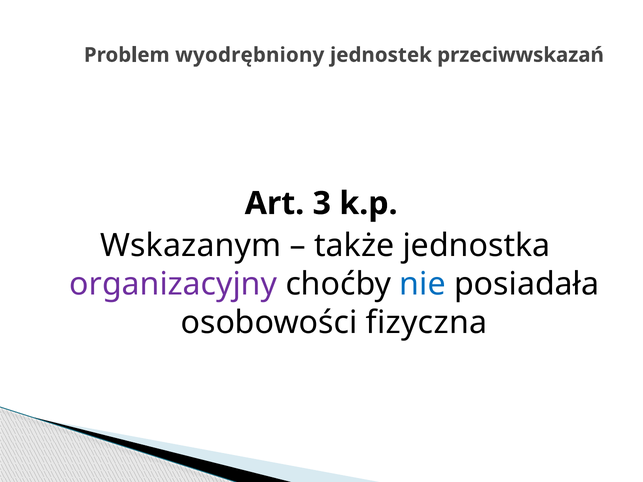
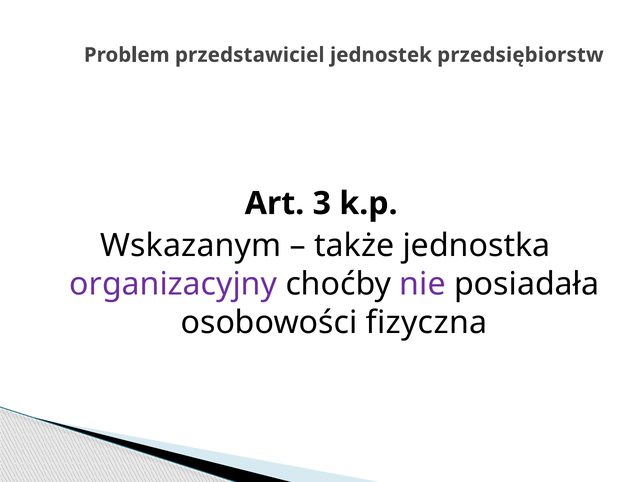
wyodrębniony: wyodrębniony -> przedstawiciel (250, 55)
przeciwwskazań: przeciwwskazań -> przedsiębiorstw (520, 55)
nie colour: blue -> purple (423, 284)
